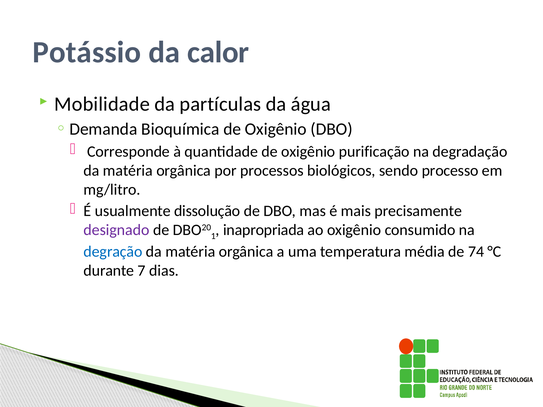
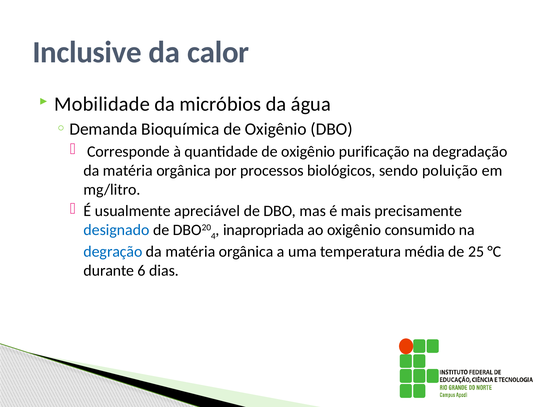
Potássio: Potássio -> Inclusive (87, 52)
partículas: partículas -> micróbios (220, 104)
processo: processo -> poluição (450, 171)
dissolução: dissolução -> apreciável (207, 211)
designado colour: purple -> blue (117, 230)
1: 1 -> 4 (213, 236)
74: 74 -> 25 (476, 252)
7: 7 -> 6 (142, 271)
